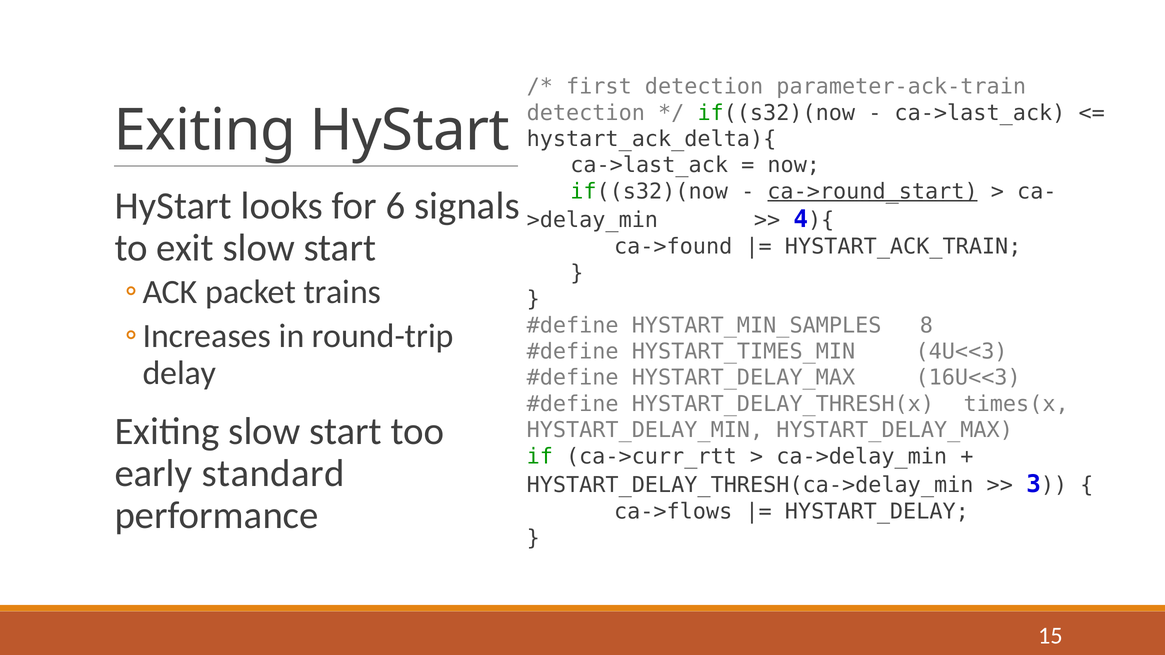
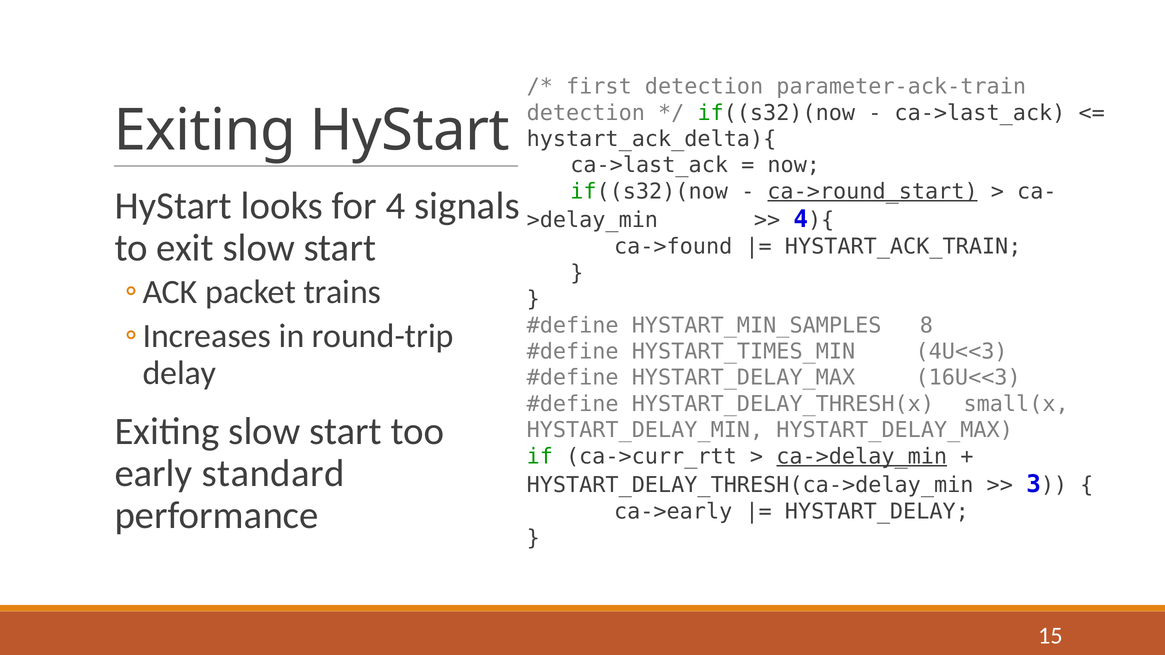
6: 6 -> 4 (395, 206)
times(x: times(x -> small(x (1016, 404)
ca->delay_min underline: none -> present (862, 457)
ca->flows: ca->flows -> ca->early (673, 512)
